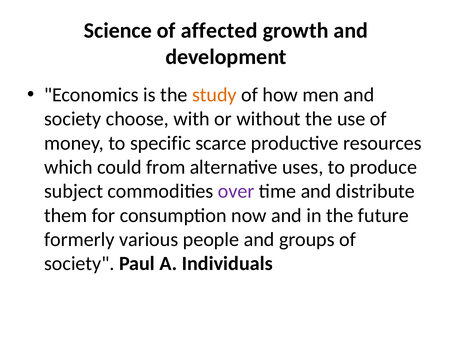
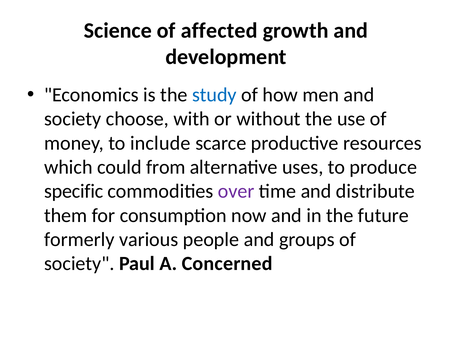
study colour: orange -> blue (214, 95)
specific: specific -> include (160, 143)
subject: subject -> specific (74, 191)
Individuals: Individuals -> Concerned (227, 264)
